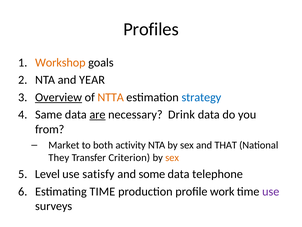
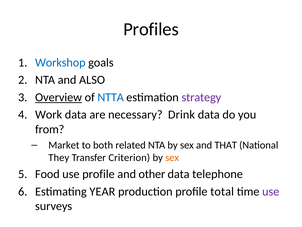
Workshop colour: orange -> blue (60, 63)
YEAR: YEAR -> ALSO (92, 80)
NTTA colour: orange -> blue (111, 97)
strategy colour: blue -> purple (201, 97)
Same: Same -> Work (49, 114)
are underline: present -> none (97, 114)
activity: activity -> related (131, 145)
Level: Level -> Food (47, 174)
use satisfy: satisfy -> profile (98, 174)
some: some -> other (152, 174)
Estimating TIME: TIME -> YEAR (102, 191)
work: work -> total (222, 191)
